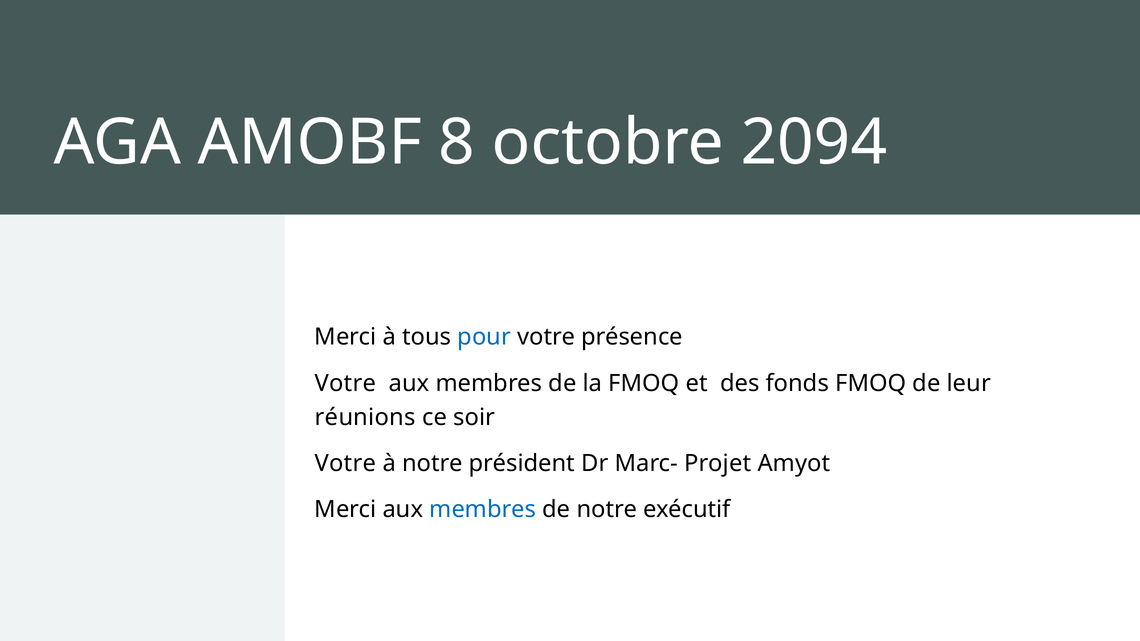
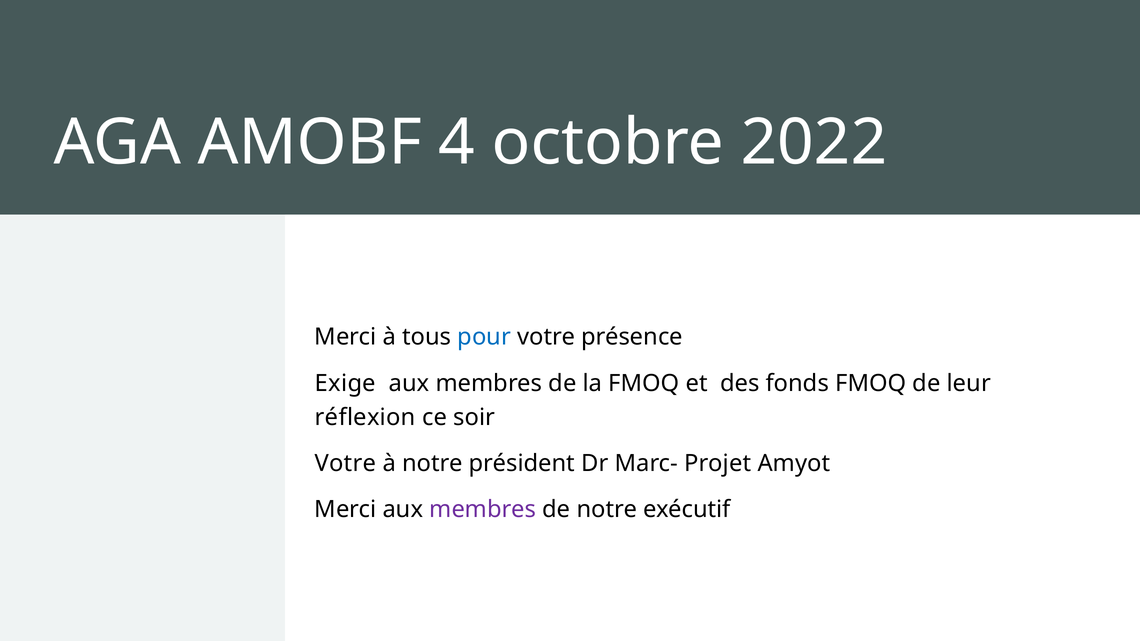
8: 8 -> 4 (457, 143)
2094: 2094 -> 2022 (814, 143)
Votre: Votre -> Exige (345, 383)
réunions: réunions -> réflexion (365, 418)
membres colour: blue -> purple (483, 510)
